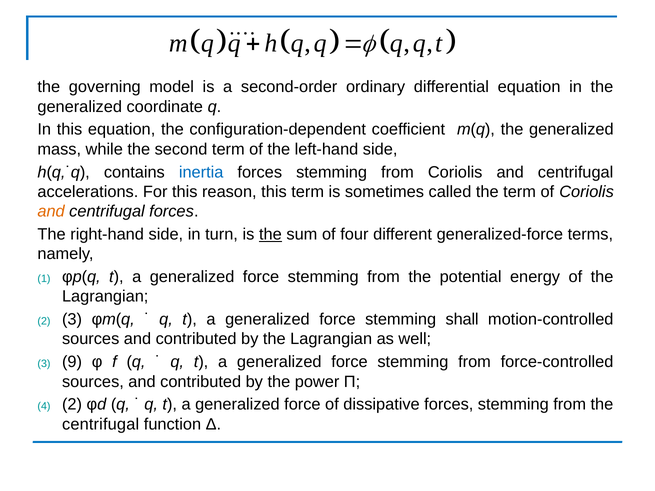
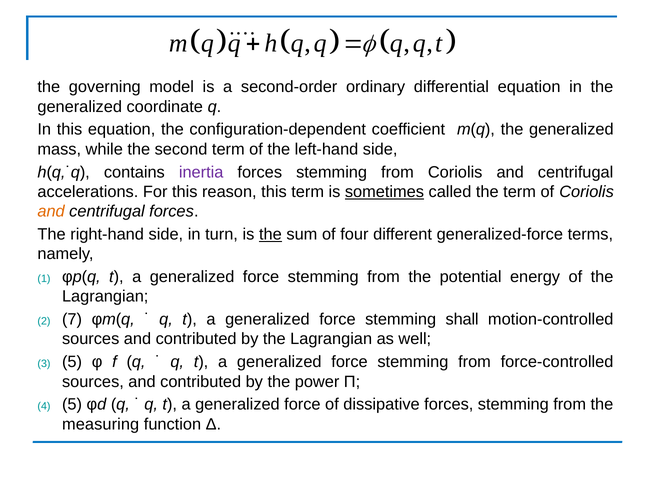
inertia colour: blue -> purple (201, 172)
sometimes underline: none -> present (384, 192)
2 3: 3 -> 7 (72, 320)
3 9: 9 -> 5 (72, 362)
4 2: 2 -> 5 (72, 405)
centrifugal: centrifugal -> measuring (101, 424)
